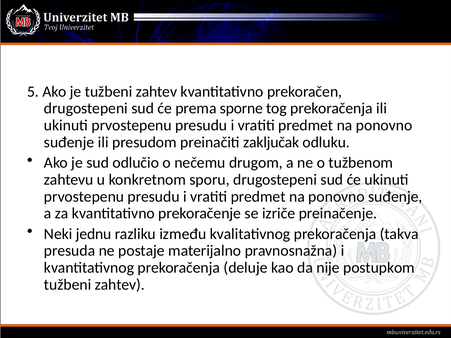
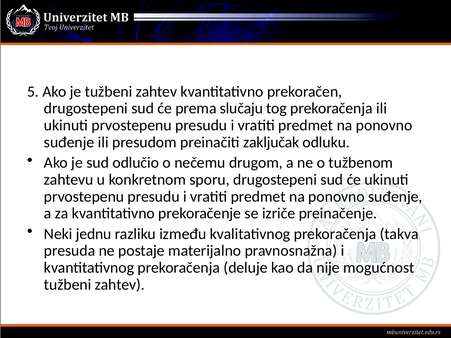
sporne: sporne -> slučaju (241, 109)
postupkom: postupkom -> mogućnost (379, 268)
